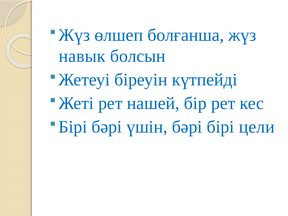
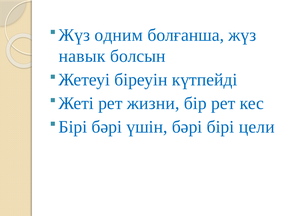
өлшеп: өлшеп -> одним (119, 35)
нашей: нашей -> жизни (153, 103)
